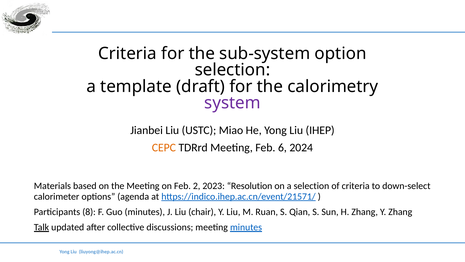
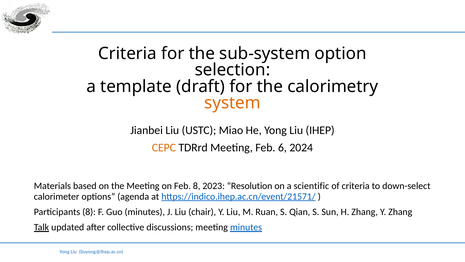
system colour: purple -> orange (232, 103)
Feb 2: 2 -> 8 (197, 186)
a selection: selection -> scientific (311, 186)
